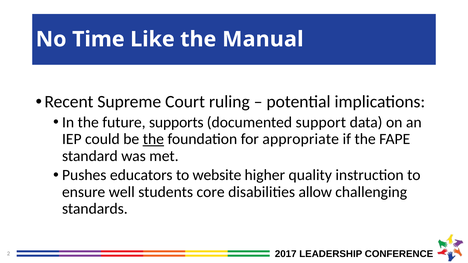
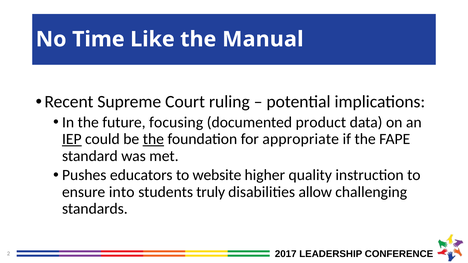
supports: supports -> focusing (176, 122)
support: support -> product (321, 122)
IEP underline: none -> present (72, 139)
well: well -> into (122, 192)
core: core -> truly (211, 192)
